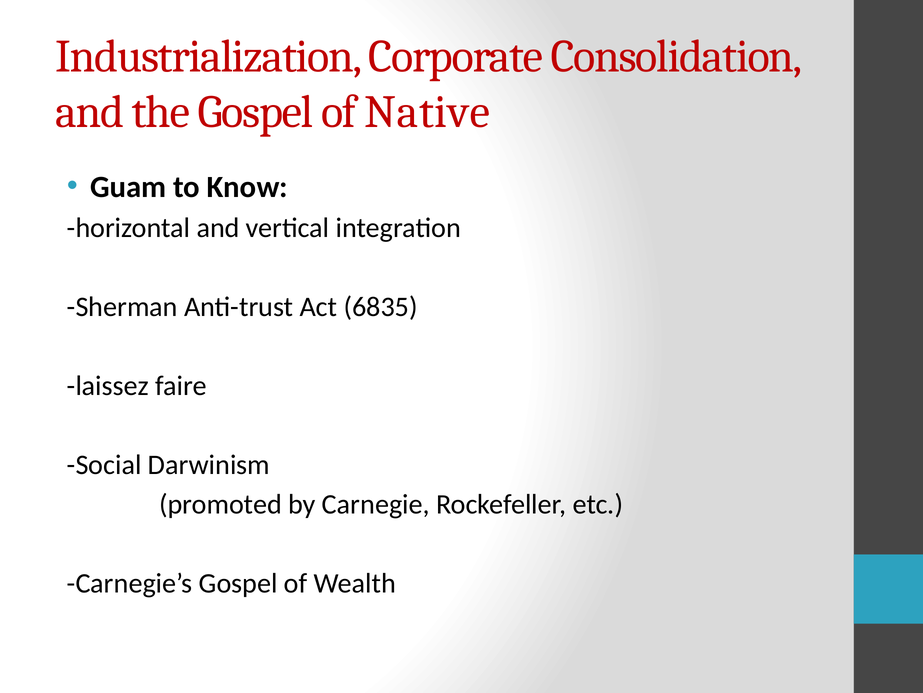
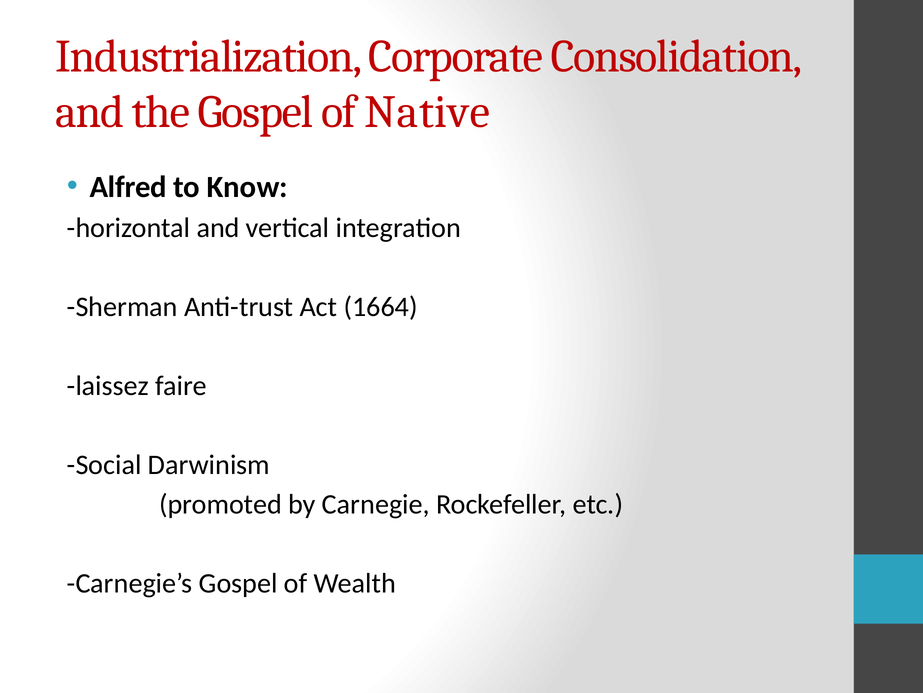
Guam: Guam -> Alfred (128, 187)
6835: 6835 -> 1664 (381, 307)
